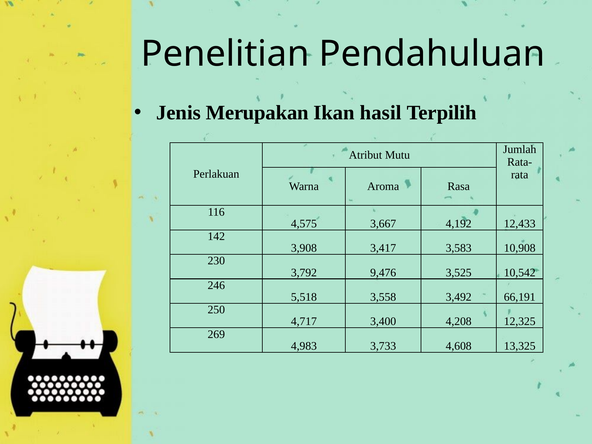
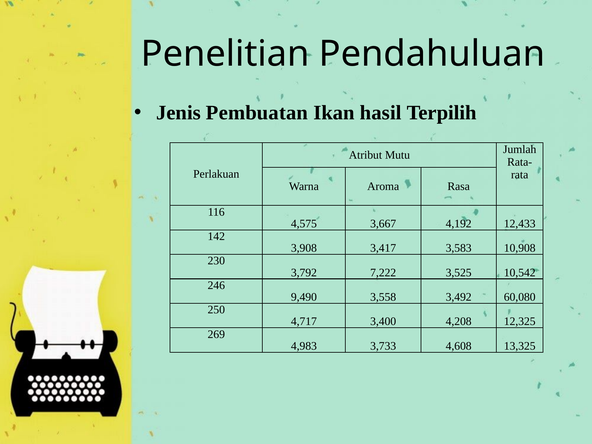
Merupakan: Merupakan -> Pembuatan (257, 113)
9,476: 9,476 -> 7,222 (383, 273)
5,518: 5,518 -> 9,490 (304, 297)
66,191: 66,191 -> 60,080 (520, 297)
